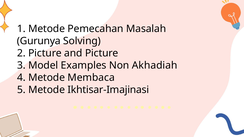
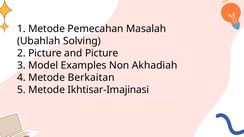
Gurunya: Gurunya -> Ubahlah (39, 41)
Membaca: Membaca -> Berkaitan (91, 78)
